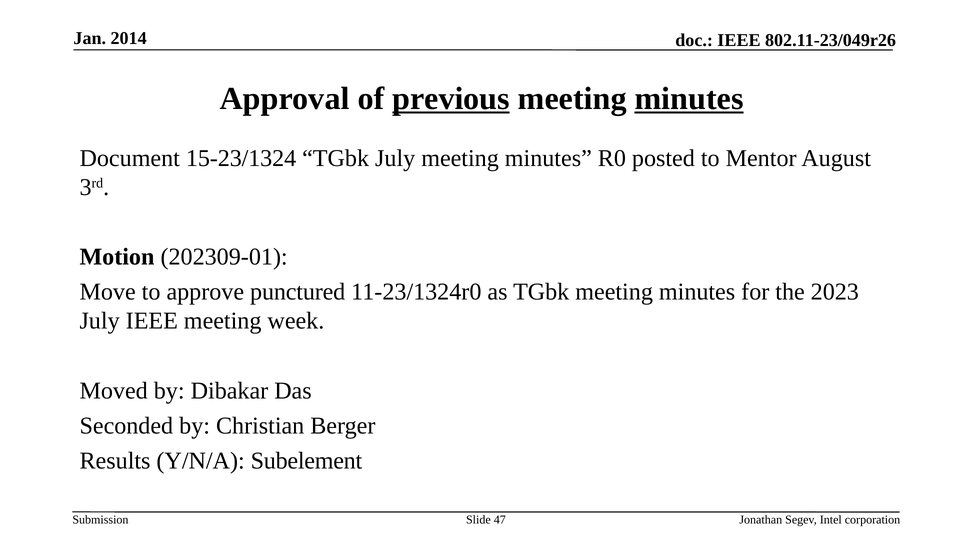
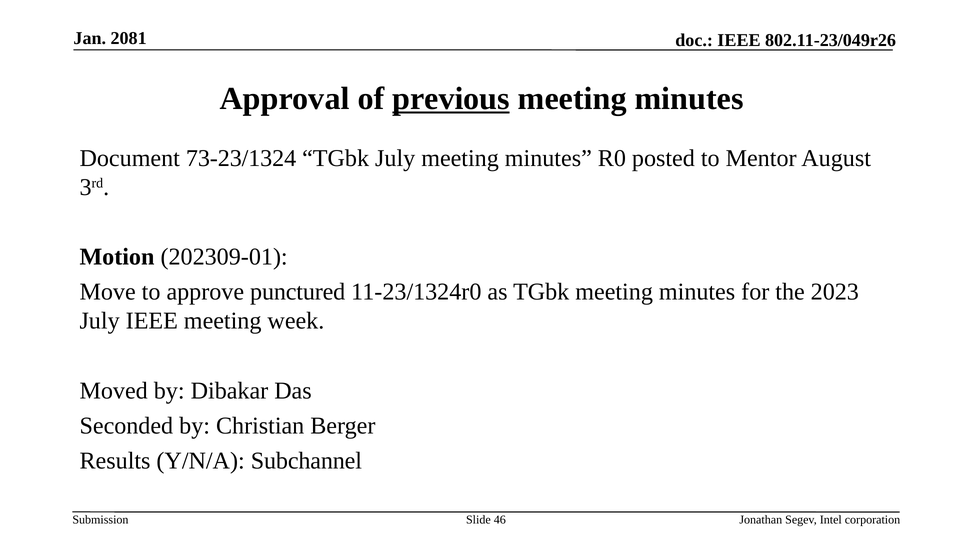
2014: 2014 -> 2081 (129, 38)
minutes underline: present -> none (689, 99)
15-23/1324: 15-23/1324 -> 73-23/1324 (241, 158)
Subelement: Subelement -> Subchannel (306, 461)
47: 47 -> 46 (500, 520)
